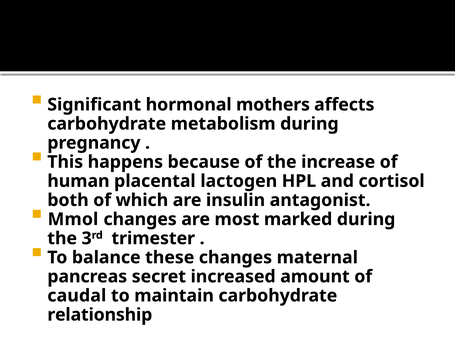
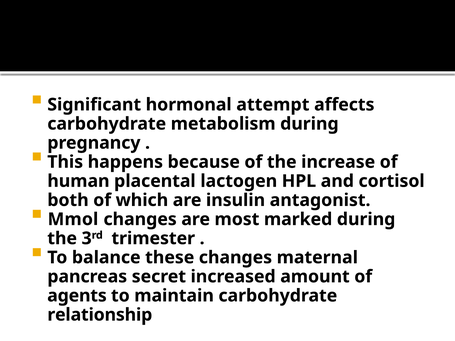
mothers: mothers -> attempt (273, 105)
caudal: caudal -> agents (77, 296)
